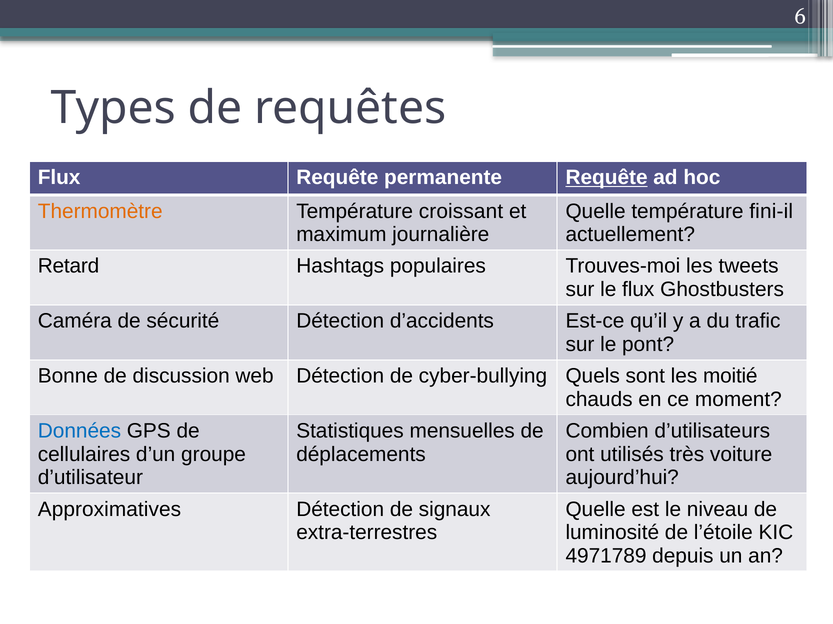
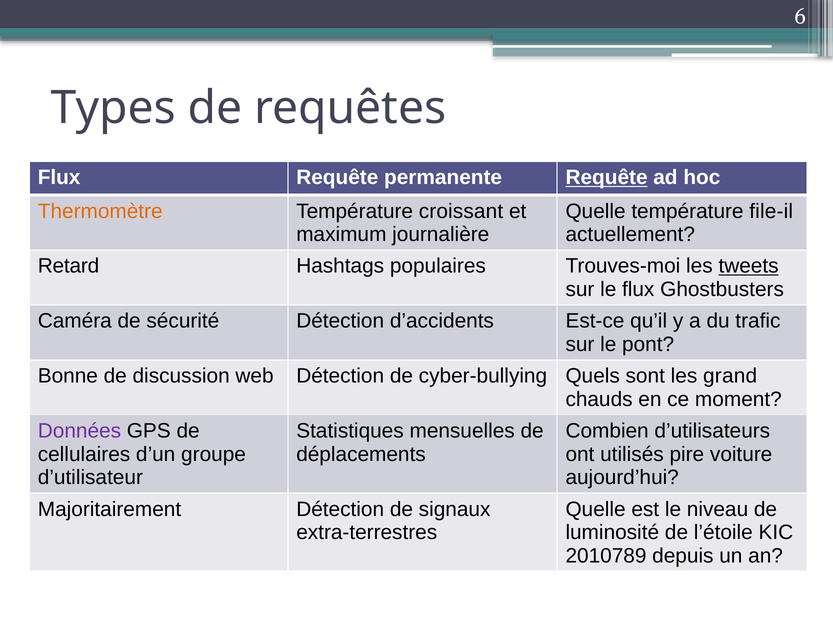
fini-il: fini-il -> file-il (771, 211)
tweets underline: none -> present (749, 266)
moitié: moitié -> grand (730, 376)
Données colour: blue -> purple (79, 431)
très: très -> pire (687, 455)
Approximatives: Approximatives -> Majoritairement (109, 510)
4971789: 4971789 -> 2010789 (606, 556)
